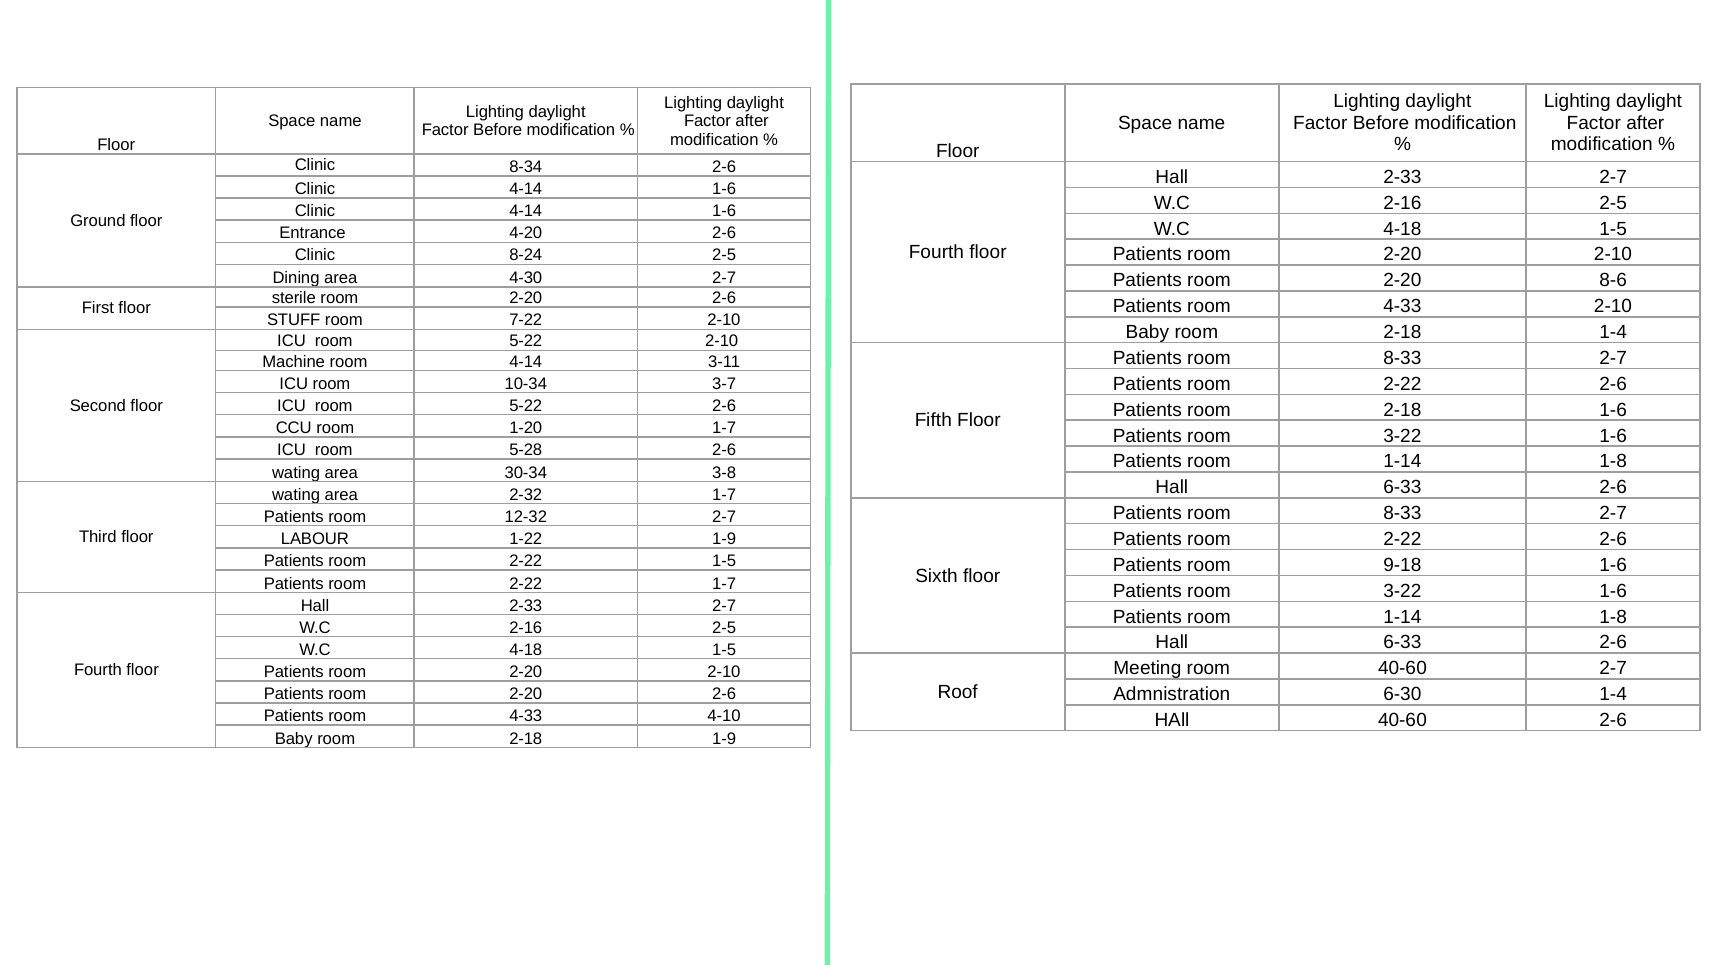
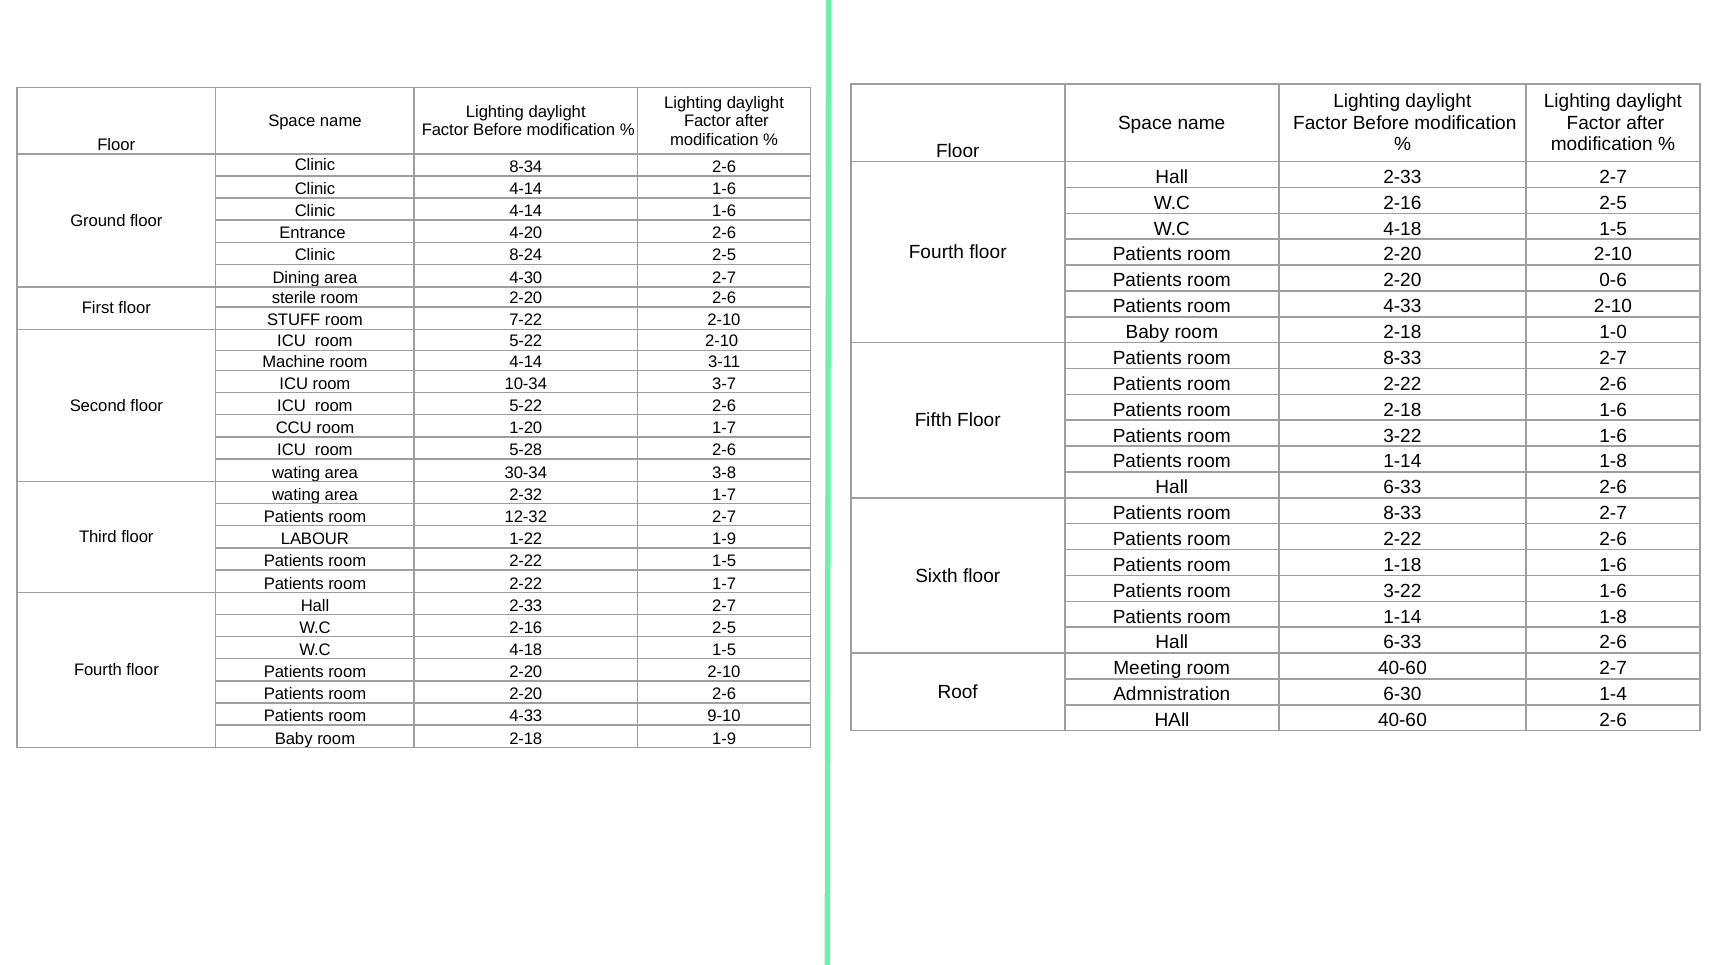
8-6: 8-6 -> 0-6 (1613, 281)
2-18 1-4: 1-4 -> 1-0 (1613, 332)
9-18: 9-18 -> 1-18 (1402, 565)
4-10: 4-10 -> 9-10 (724, 716)
